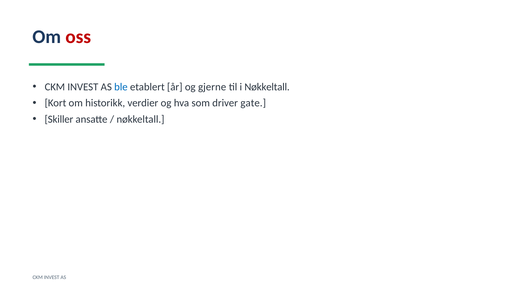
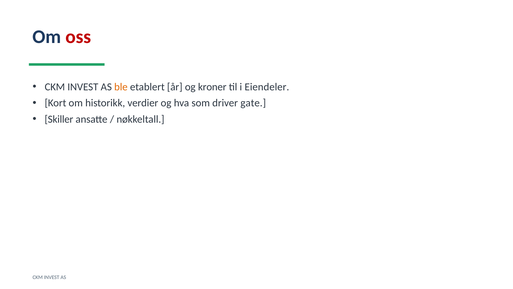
ble colour: blue -> orange (121, 87)
gjerne: gjerne -> kroner (212, 87)
i Nøkkeltall: Nøkkeltall -> Eiendeler (267, 87)
